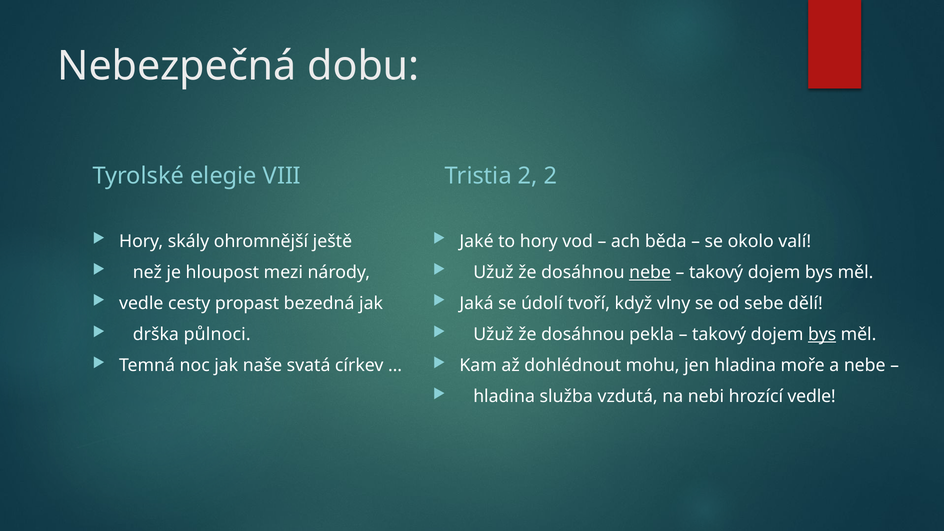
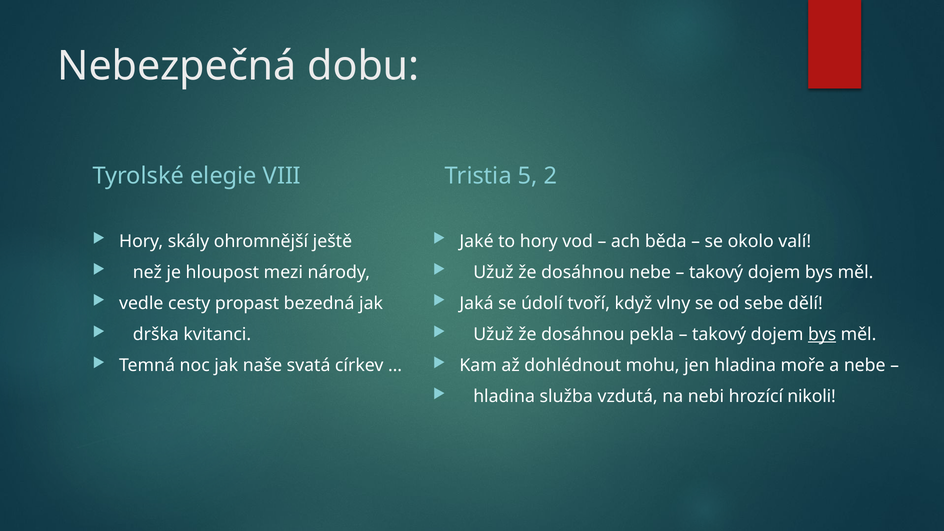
Tristia 2: 2 -> 5 (528, 176)
nebe underline: present -> none (650, 272)
půlnoci: půlnoci -> kvitanci (217, 334)
hrozící vedle: vedle -> nikoli (812, 397)
